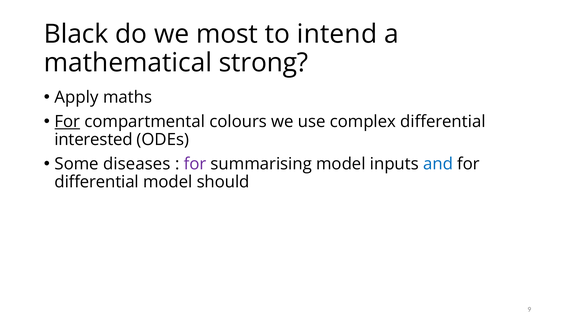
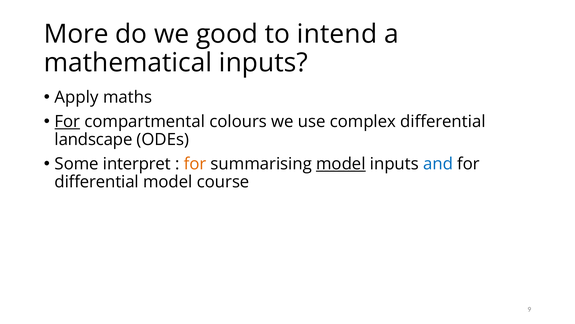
Black: Black -> More (76, 34)
most: most -> good (227, 34)
mathematical strong: strong -> inputs (263, 63)
interested: interested -> landscape (94, 139)
diseases: diseases -> interpret (137, 164)
for colour: purple -> orange (195, 164)
model underline: none -> present (341, 164)
should: should -> course (223, 182)
